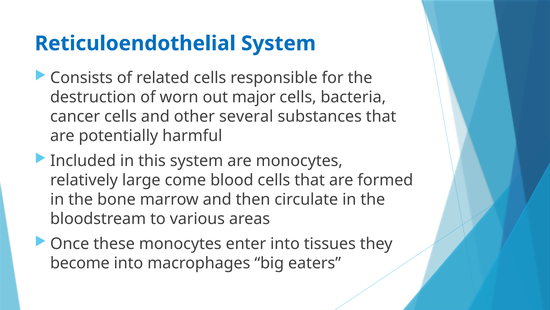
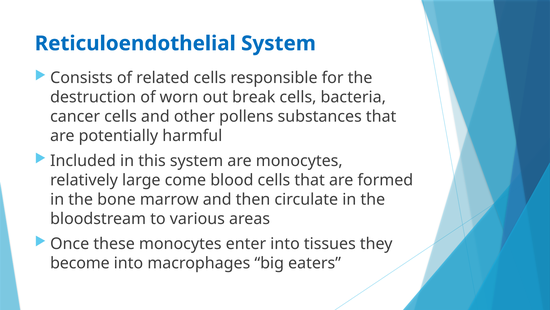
major: major -> break (254, 97)
several: several -> pollens (246, 116)
